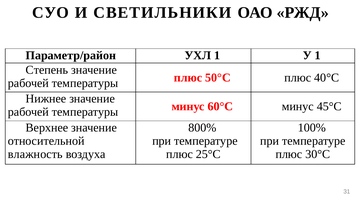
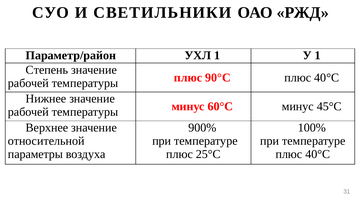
50°С: 50°С -> 90°С (218, 78)
800%: 800% -> 900% (202, 128)
влажность: влажность -> параметры (35, 154)
30°С: 30°С -> 40°С (318, 154)
